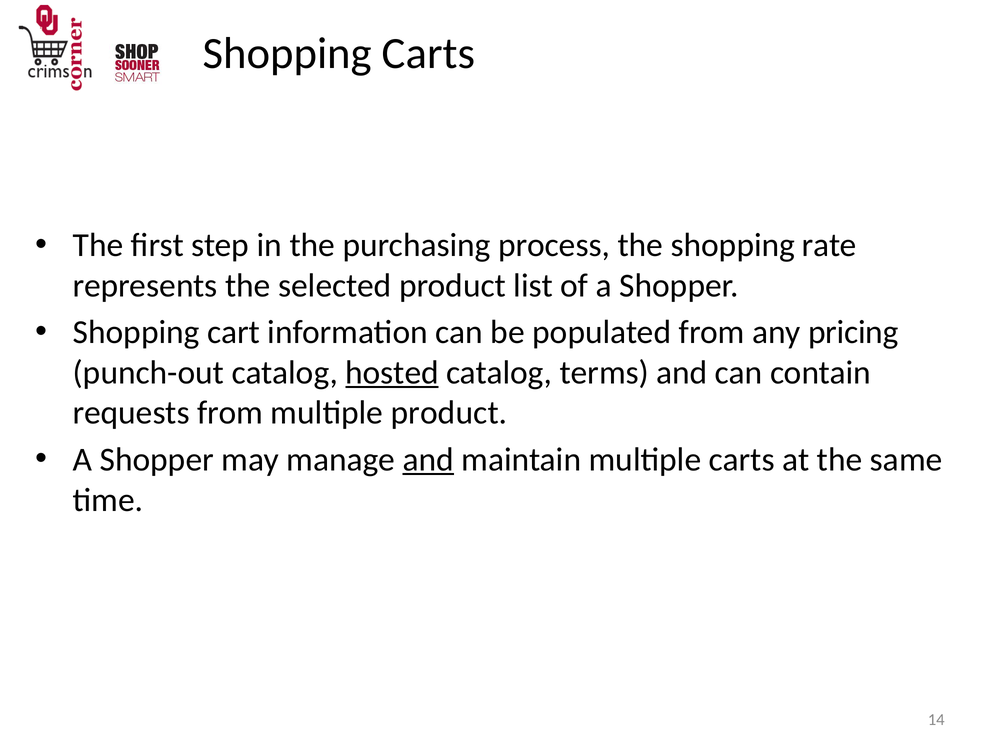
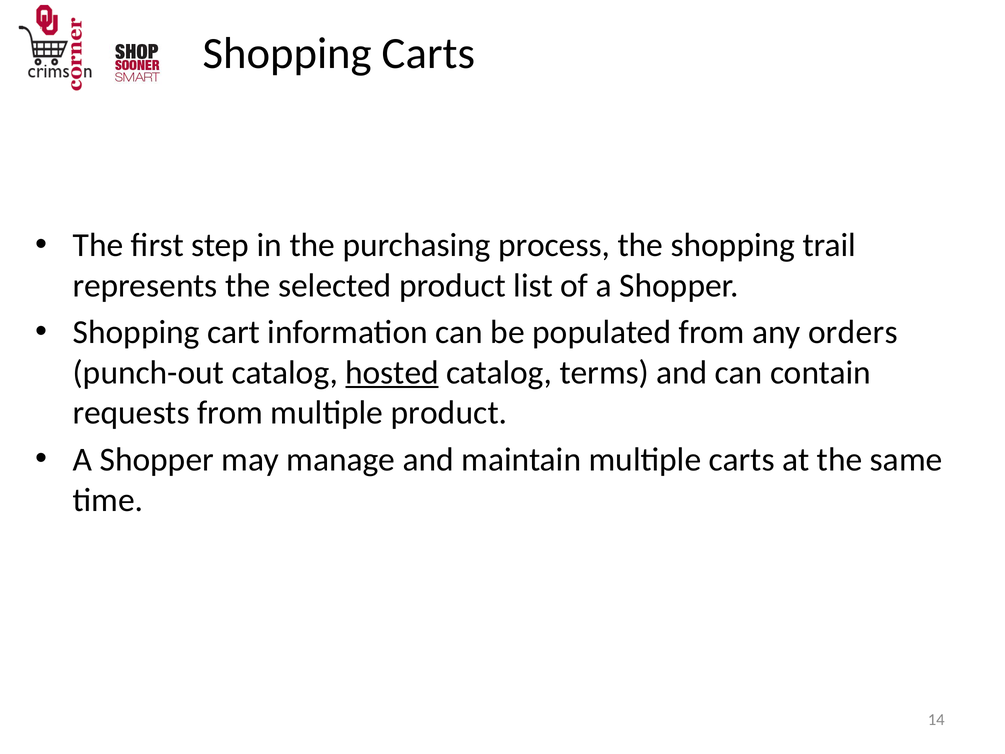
rate: rate -> trail (829, 245)
pricing: pricing -> orders (853, 332)
and underline: present -> none (428, 460)
